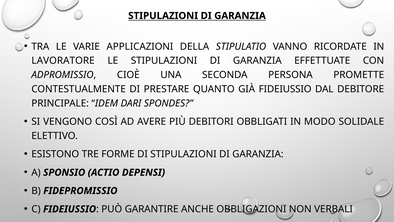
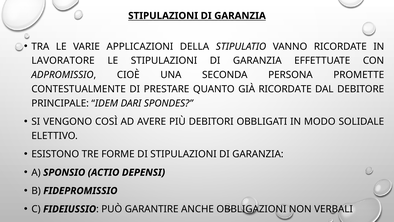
GIÀ FIDEIUSSIO: FIDEIUSSIO -> RICORDATE (285, 89)
